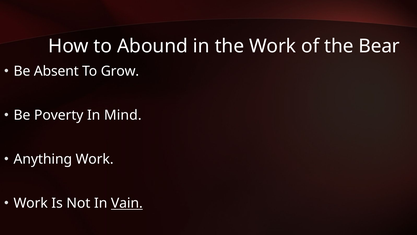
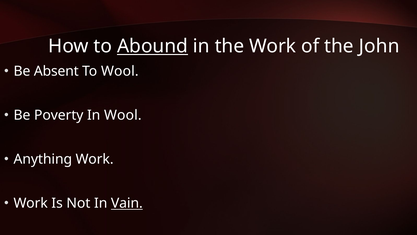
Abound underline: none -> present (153, 46)
Bear: Bear -> John (379, 46)
To Grow: Grow -> Wool (120, 71)
In Mind: Mind -> Wool (123, 115)
